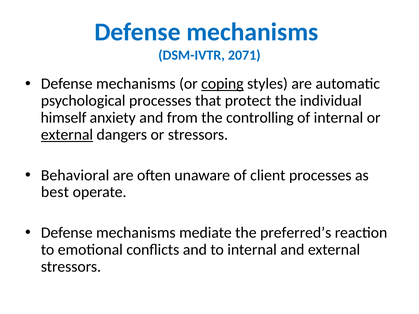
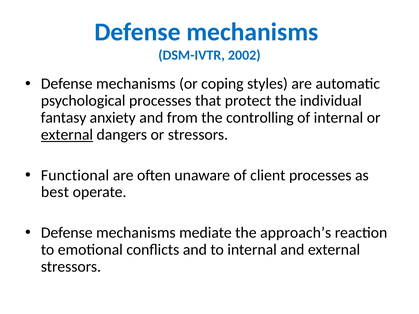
2071: 2071 -> 2002 (244, 55)
coping underline: present -> none (222, 84)
himself: himself -> fantasy (64, 118)
Behavioral: Behavioral -> Functional (75, 175)
preferred’s: preferred’s -> approach’s (296, 233)
